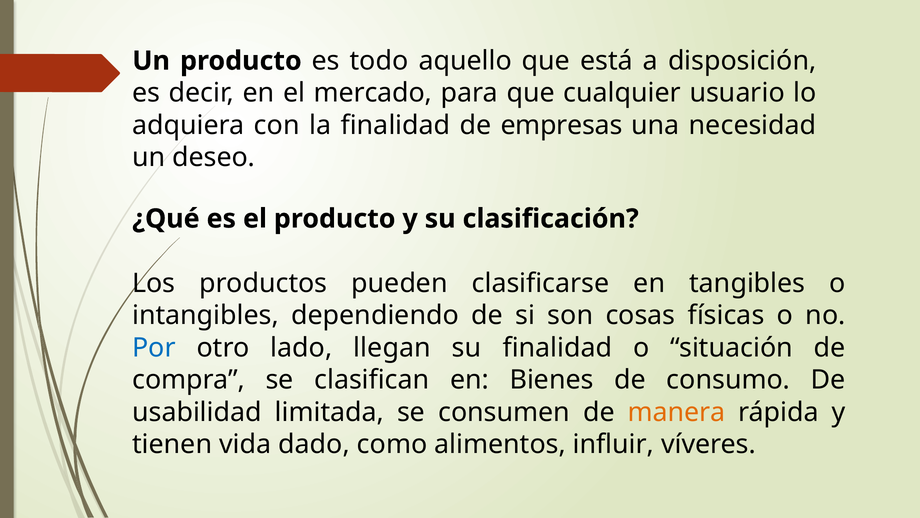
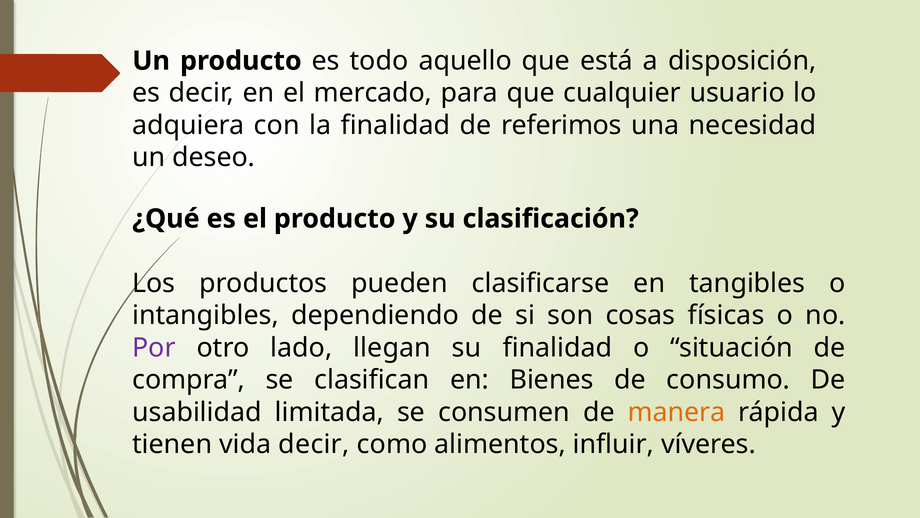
empresas: empresas -> referimos (561, 125)
Por colour: blue -> purple (154, 347)
vida dado: dado -> decir (314, 444)
